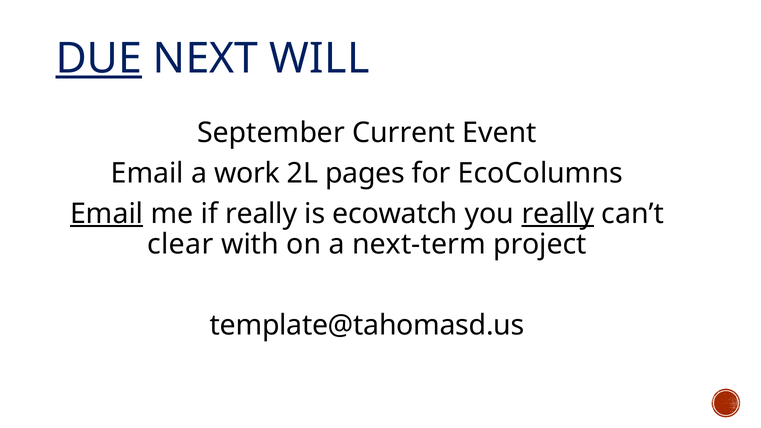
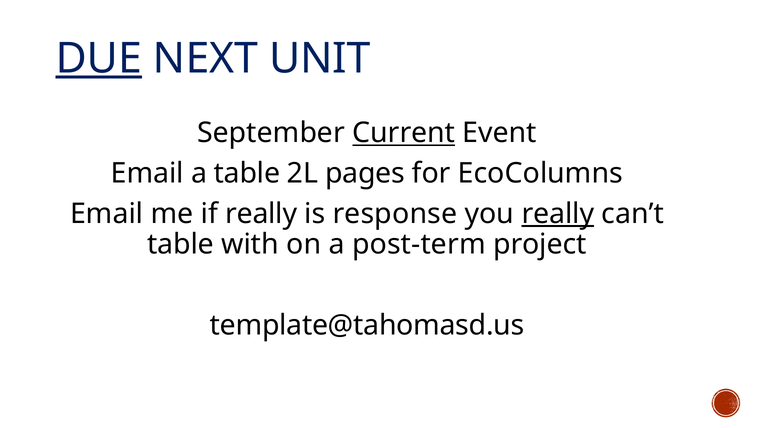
WILL: WILL -> UNIT (320, 59)
Current underline: none -> present (404, 133)
a work: work -> table (247, 173)
Email underline: present -> none (107, 214)
ecowatch: ecowatch -> response (395, 214)
clear: clear -> table (181, 245)
next-term: next-term -> post-term (419, 245)
